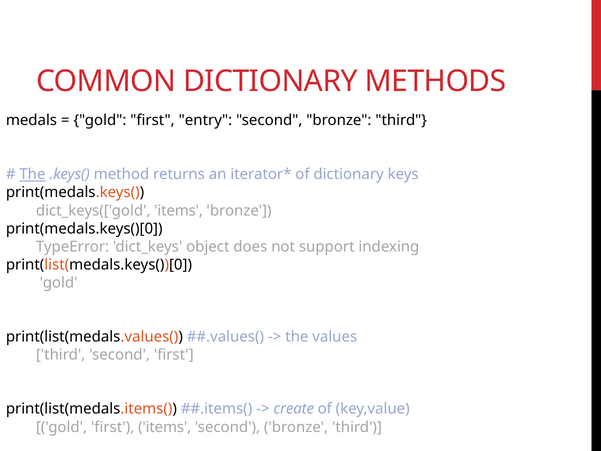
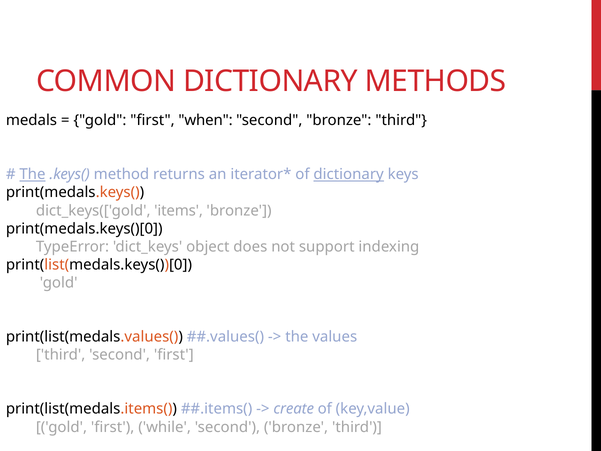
entry: entry -> when (206, 120)
dictionary underline: none -> present (349, 174)
first items: items -> while (165, 427)
